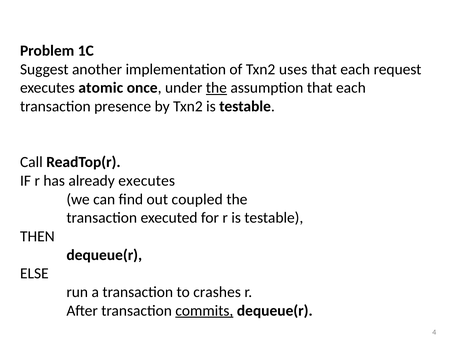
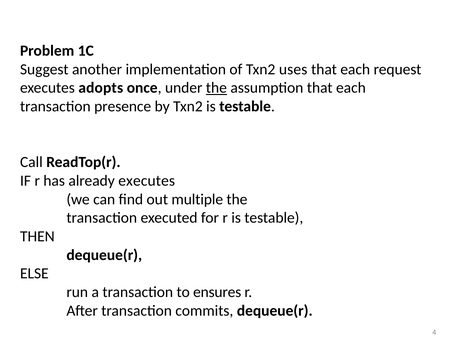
atomic: atomic -> adopts (101, 88)
coupled: coupled -> multiple (197, 199)
crashes: crashes -> ensures (217, 292)
commits underline: present -> none (204, 311)
